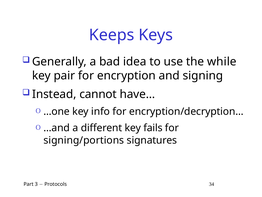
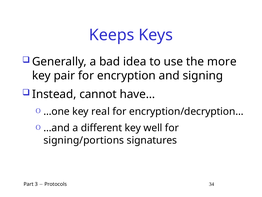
while: while -> more (222, 62)
info: info -> real (101, 111)
fails: fails -> well (153, 128)
